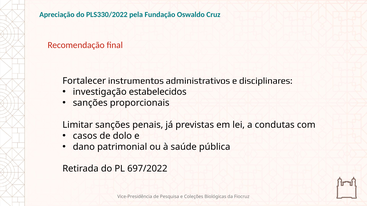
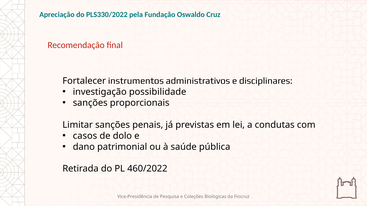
estabelecidos: estabelecidos -> possibilidade (158, 92)
697/2022: 697/2022 -> 460/2022 (147, 169)
